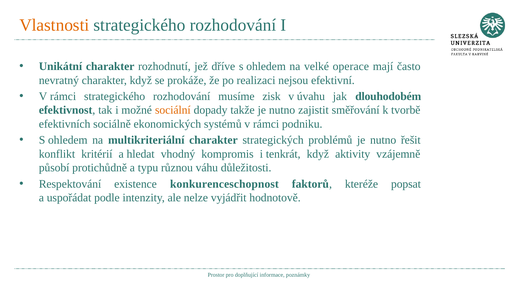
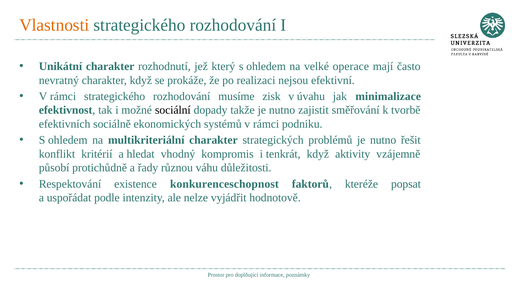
dříve: dříve -> který (223, 66)
dlouhodobém: dlouhodobém -> minimalizace (388, 96)
sociální colour: orange -> black (173, 110)
typu: typu -> řady (148, 167)
